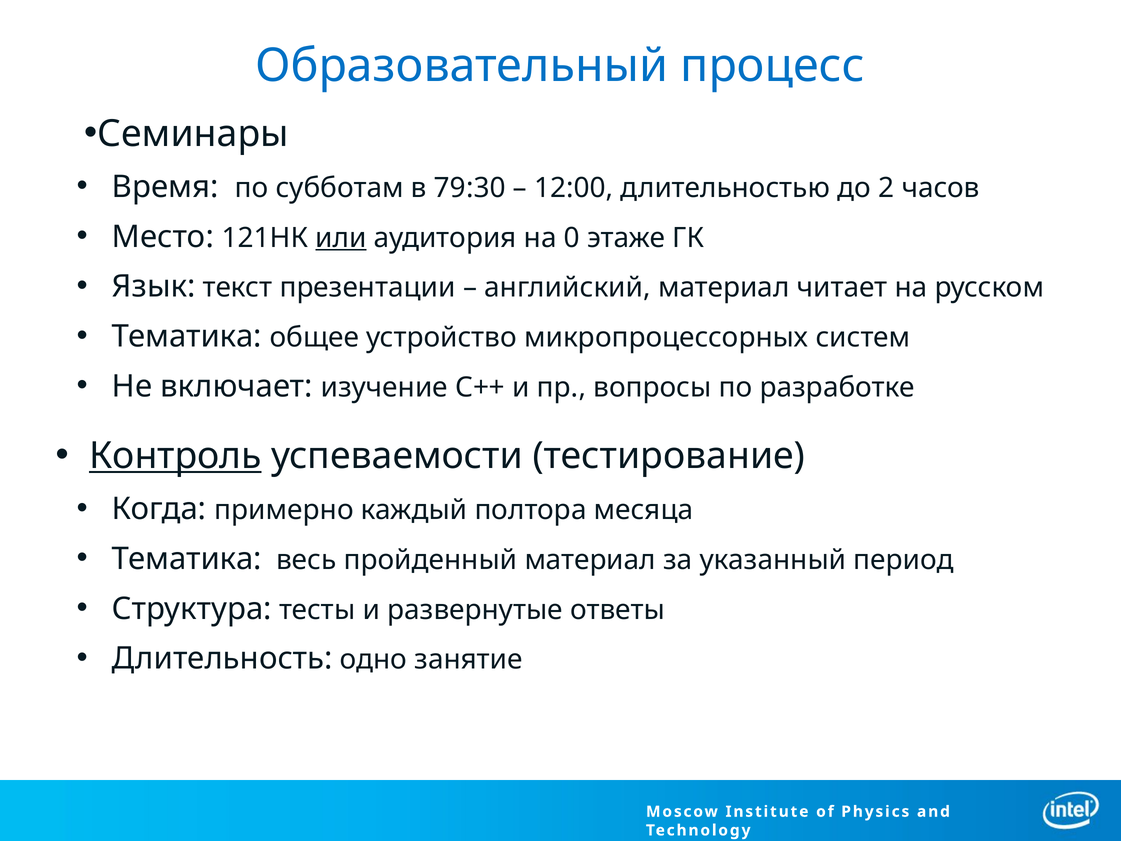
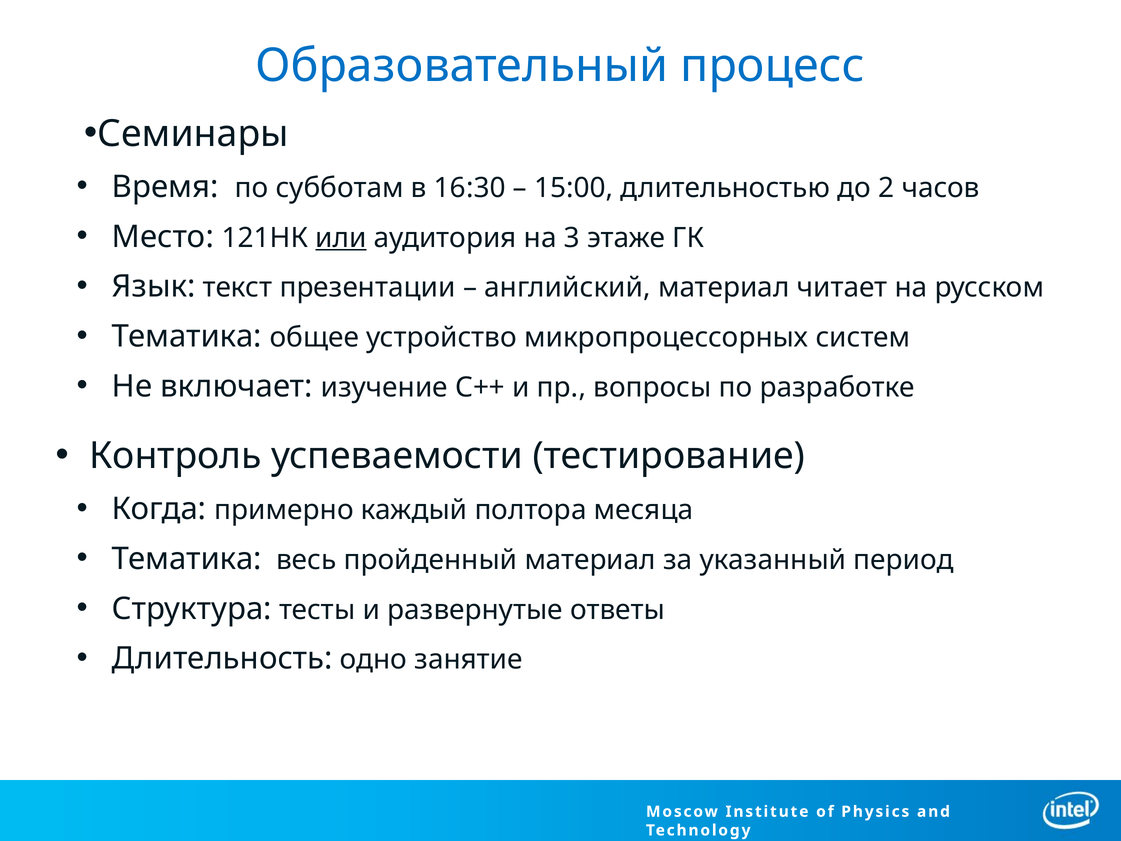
79:30: 79:30 -> 16:30 (470, 188)
12:00: 12:00 -> 15:00 (574, 188)
0: 0 -> 3 (572, 238)
Контроль underline: present -> none (175, 456)
